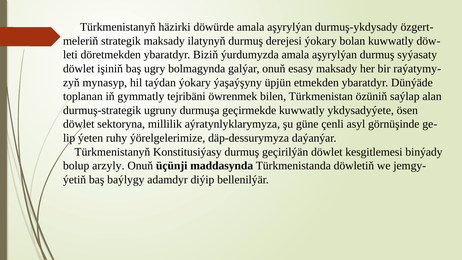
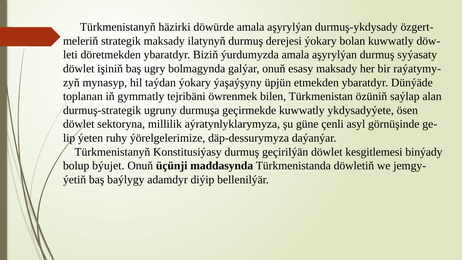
arzyly: arzyly -> býujet (108, 166)
